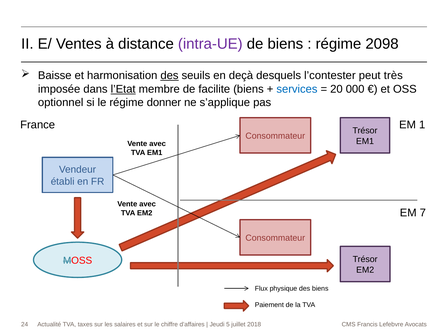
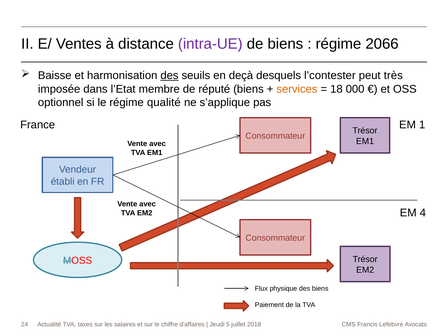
2098: 2098 -> 2066 (382, 44)
l’Etat underline: present -> none (123, 89)
facilite: facilite -> réputé (214, 89)
services colour: blue -> orange (297, 89)
20: 20 -> 18 (336, 89)
donner: donner -> qualité (164, 103)
7: 7 -> 4 (423, 213)
